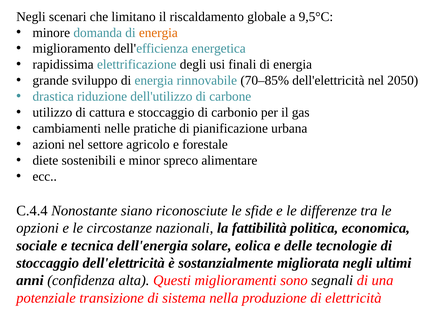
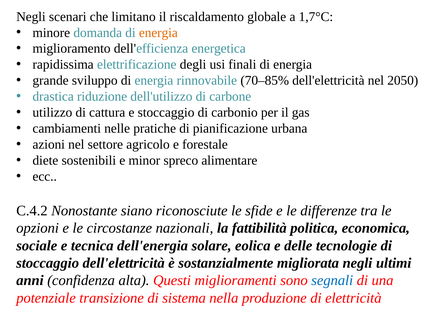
9,5°C: 9,5°C -> 1,7°C (316, 17)
C.4.4: C.4.4 -> C.4.2 (32, 210)
segnali colour: black -> blue (332, 280)
